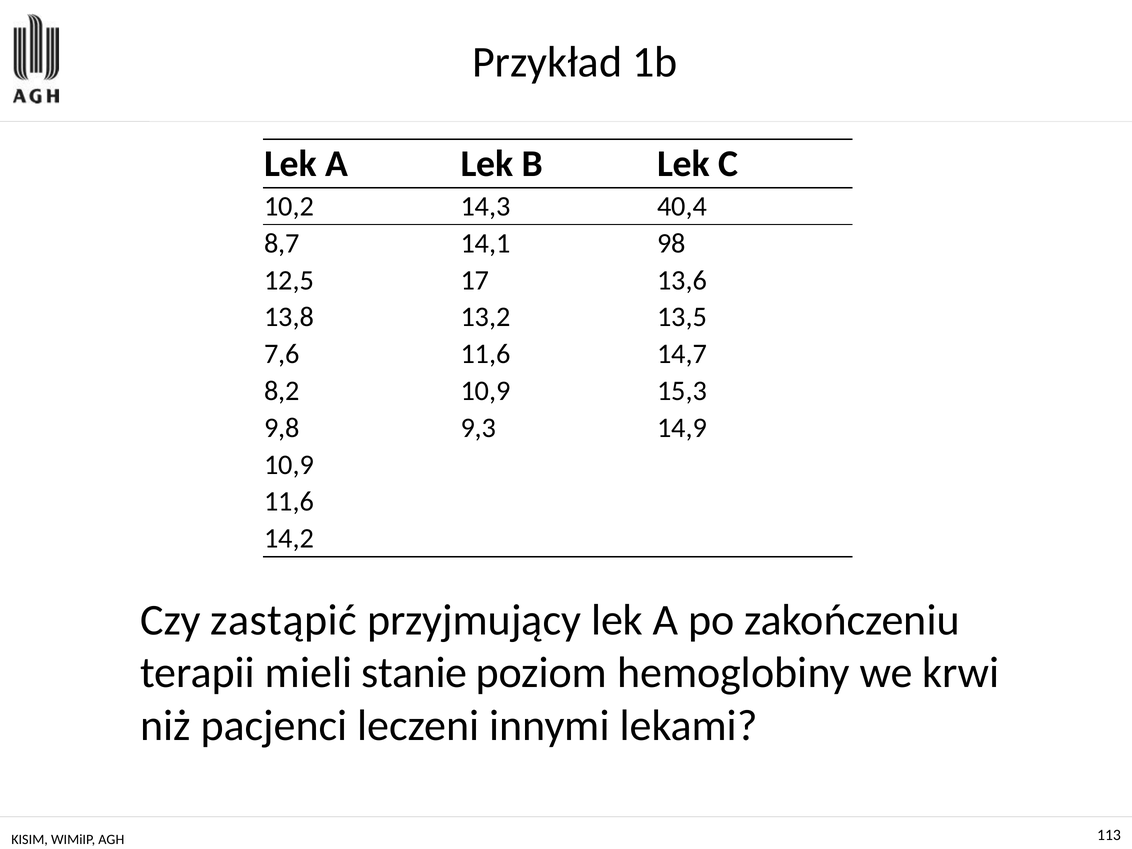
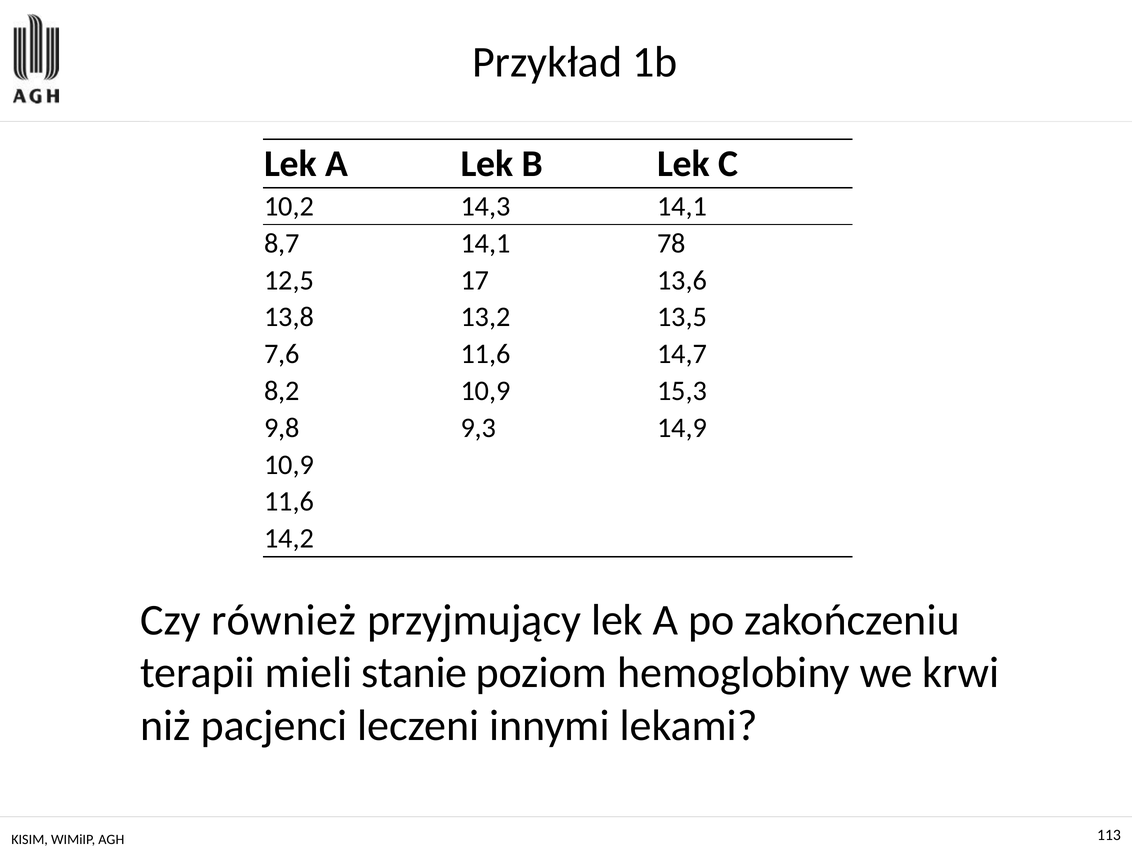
14,3 40,4: 40,4 -> 14,1 (682, 206)
98: 98 -> 78 (671, 243)
zastąpić: zastąpić -> również (284, 620)
